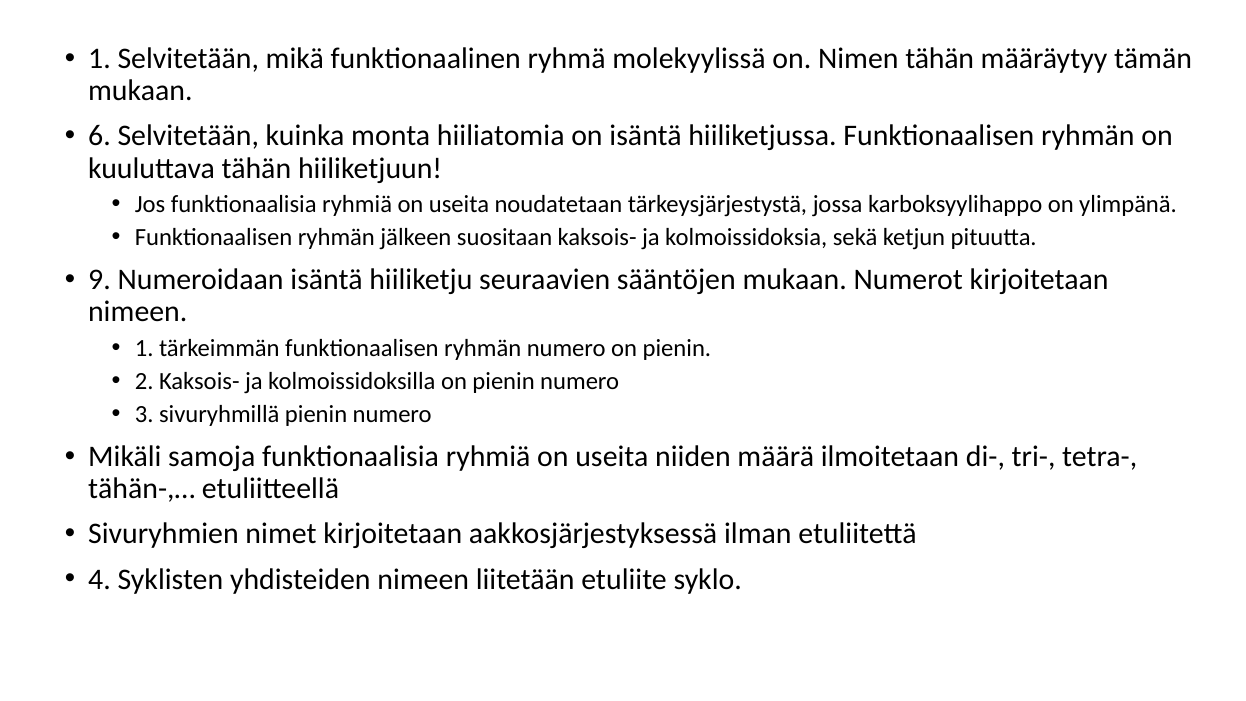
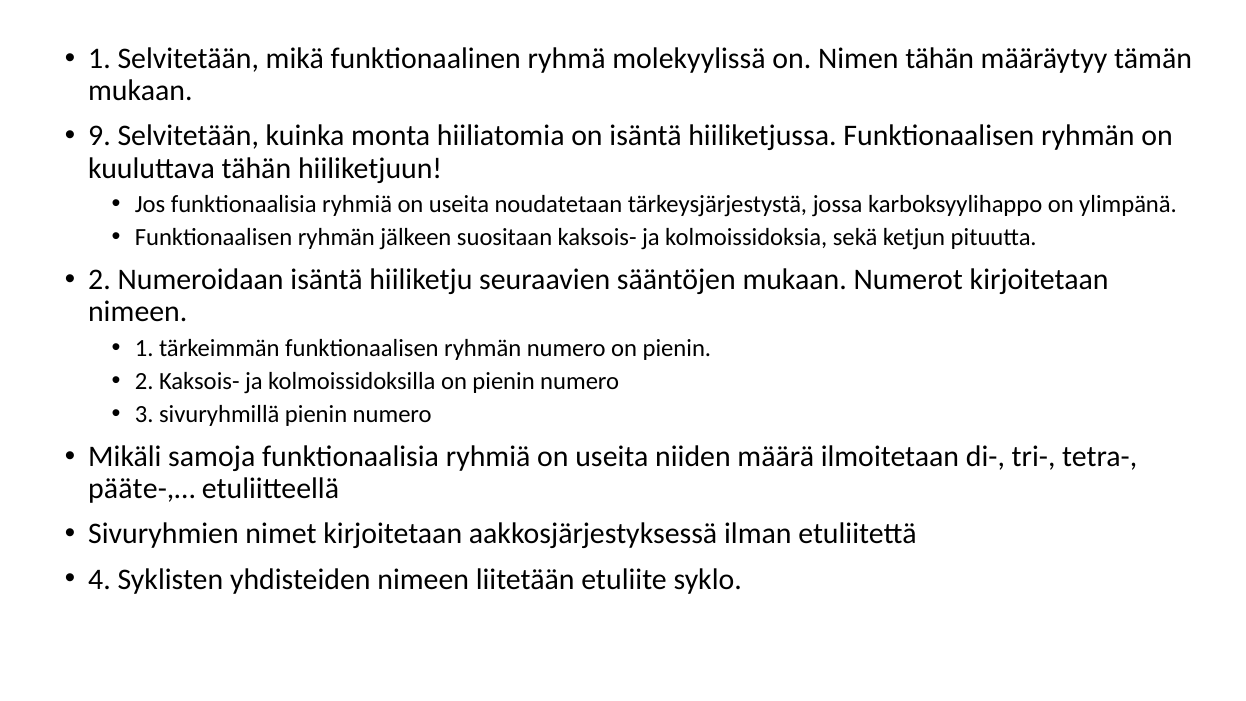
6: 6 -> 9 (99, 136)
9: 9 -> 2 (99, 280)
tähän-,…: tähän-,… -> pääte-,… (142, 489)
